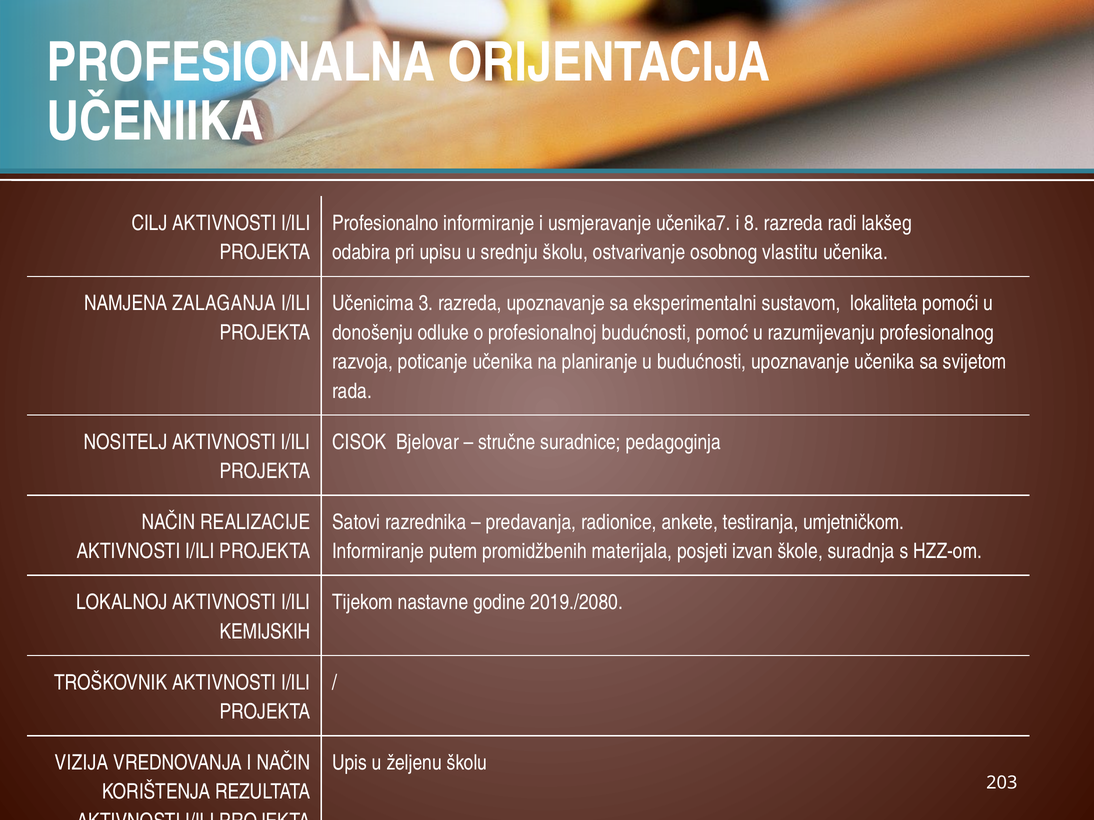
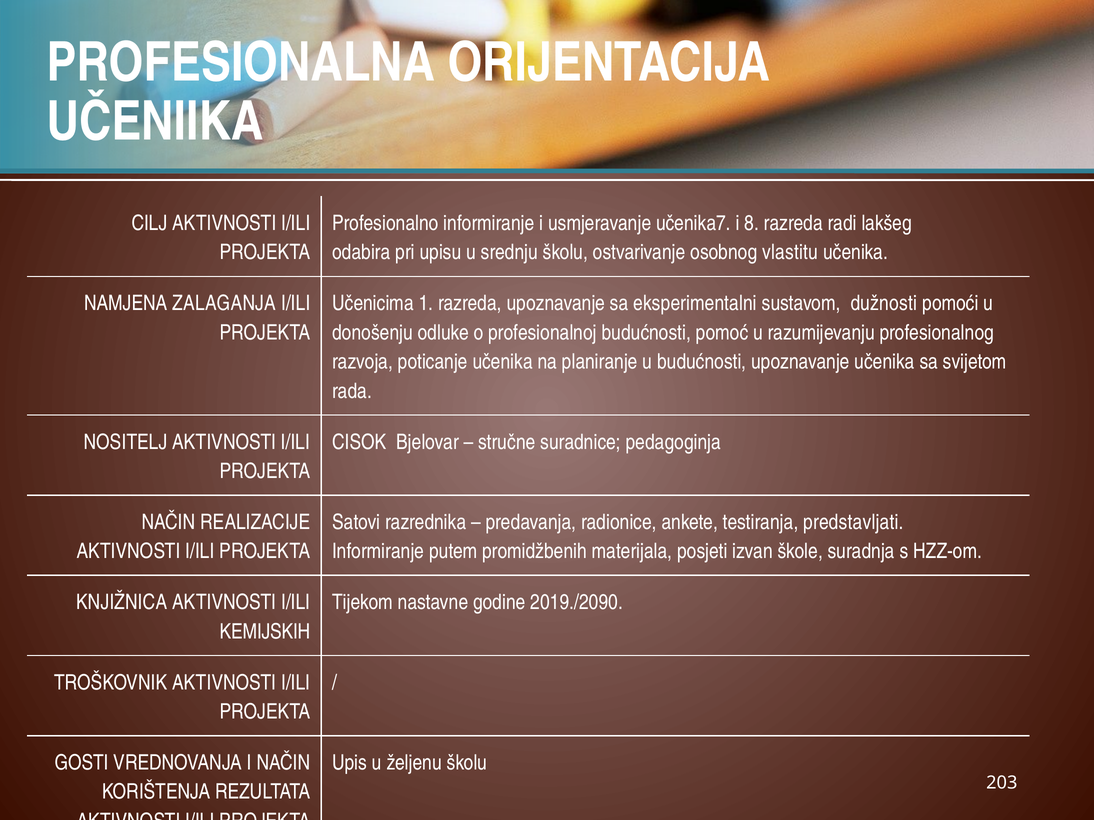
3: 3 -> 1 (426, 304)
lokaliteta: lokaliteta -> dužnosti (884, 304)
umjetničkom: umjetničkom -> predstavljati (853, 523)
LOKALNOJ: LOKALNOJ -> KNJIŽNICA (122, 603)
2019./2080: 2019./2080 -> 2019./2090 (577, 603)
VIZIJA: VIZIJA -> GOSTI (82, 763)
